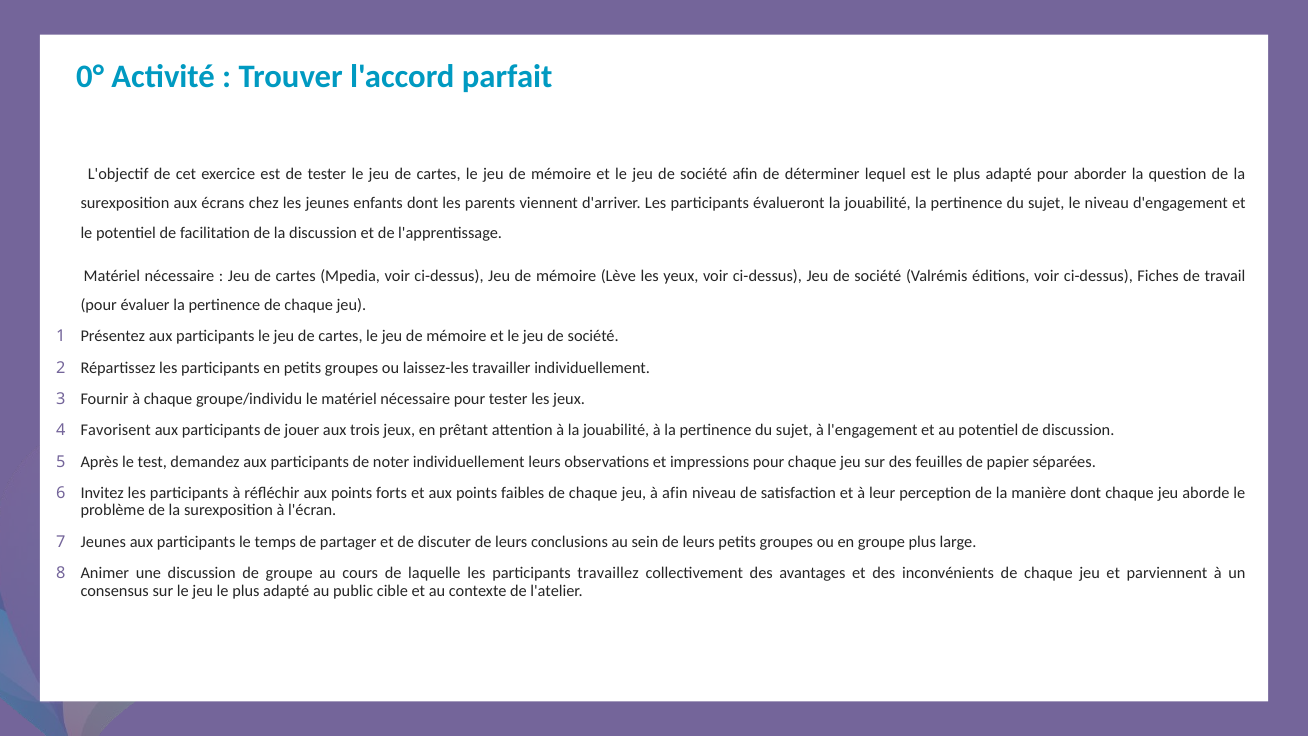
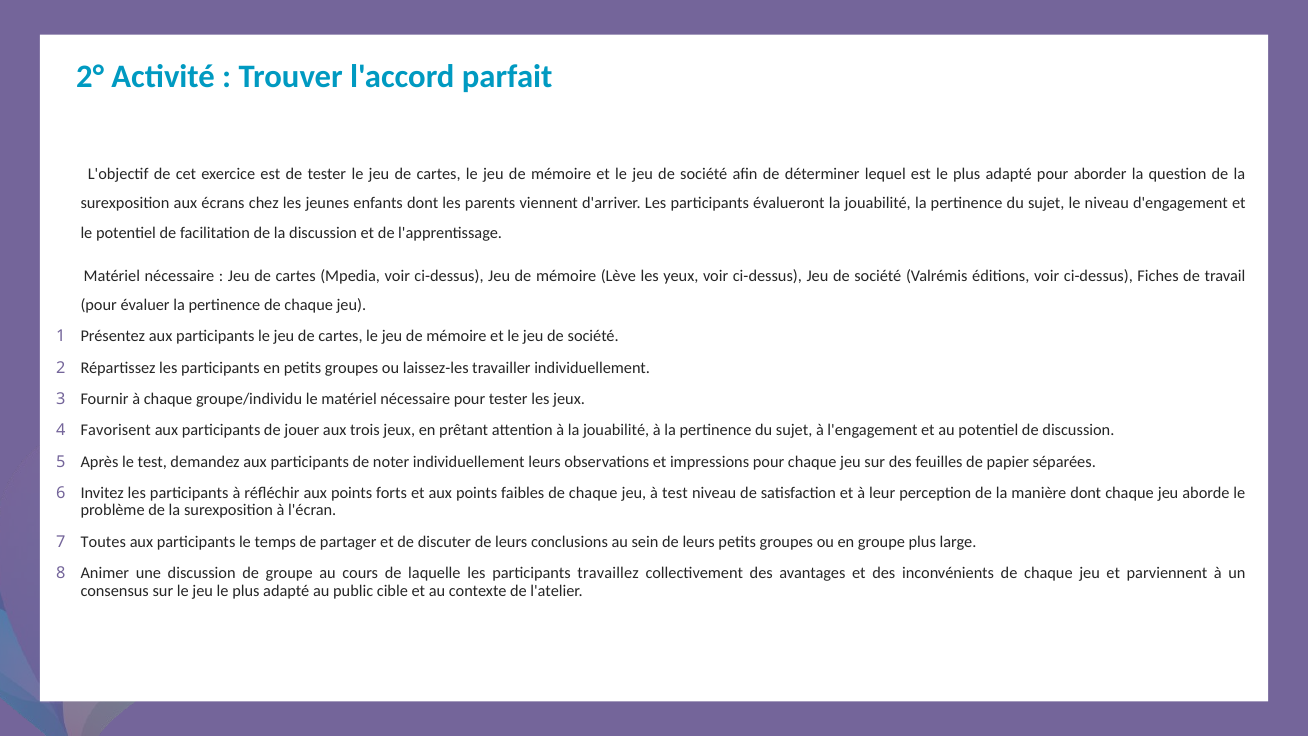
0°: 0° -> 2° (90, 77)
à afin: afin -> test (675, 493)
Jeunes: Jeunes -> Toutes (103, 542)
